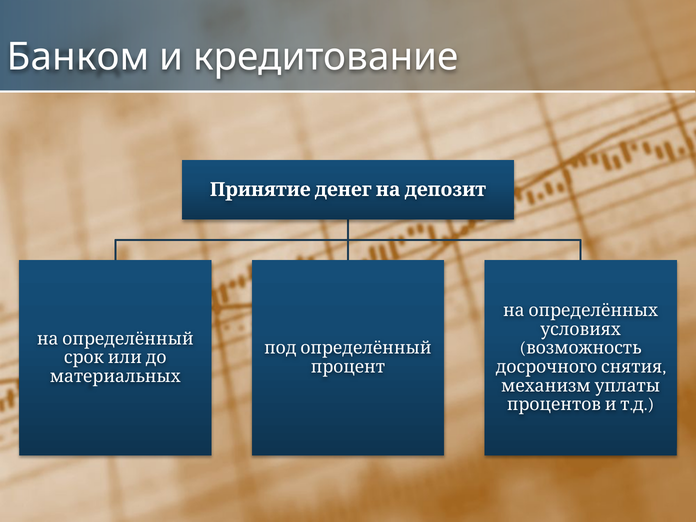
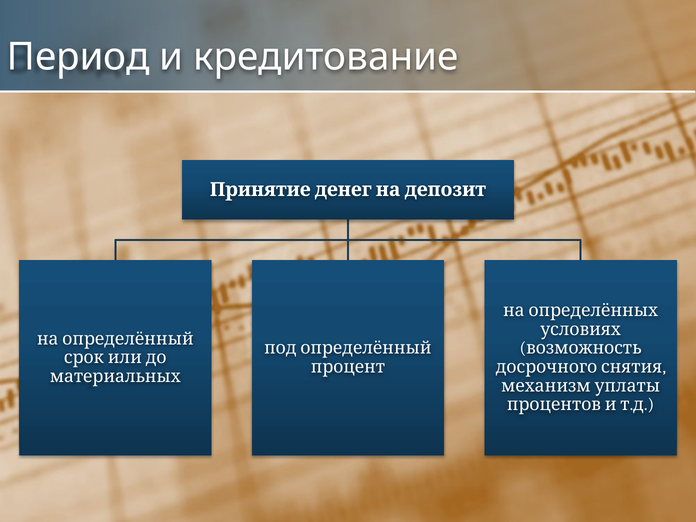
Банком: Банком -> Период (78, 57)
